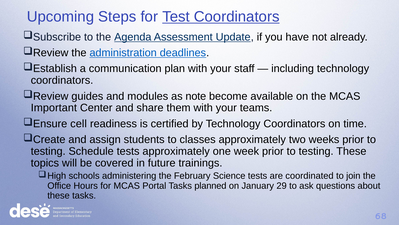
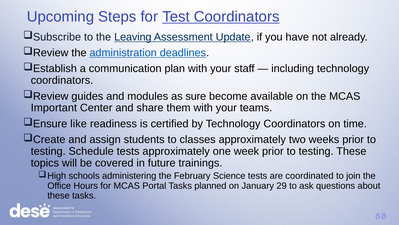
Agenda: Agenda -> Leaving (133, 37)
note: note -> sure (196, 96)
cell: cell -> like (79, 123)
